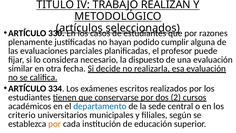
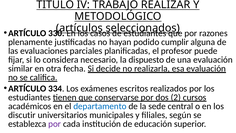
REALIZAN: REALIZAN -> REALIZAR (166, 5)
criterio: criterio -> discutir (22, 115)
por colour: orange -> purple (55, 124)
